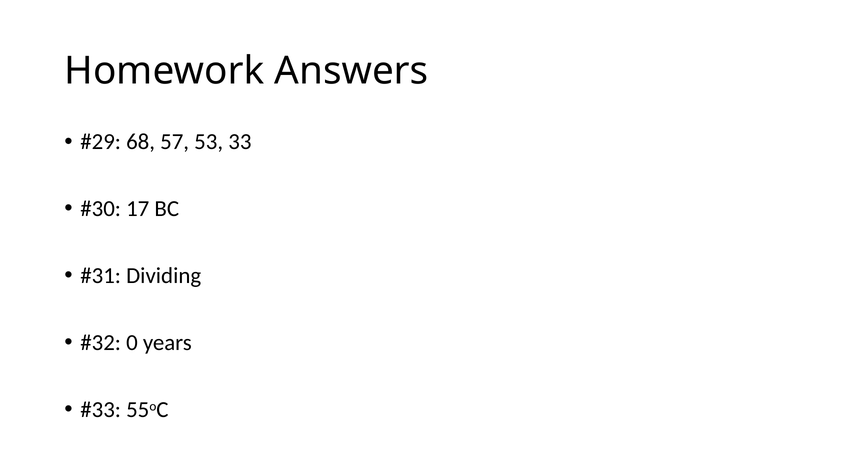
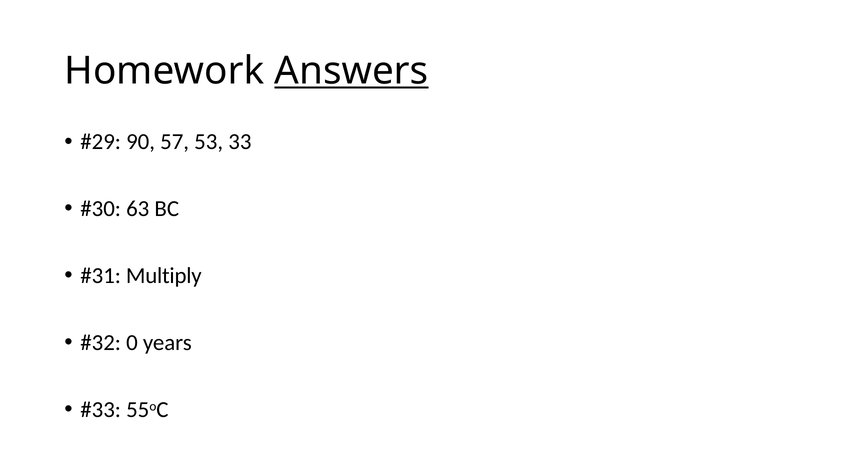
Answers underline: none -> present (351, 71)
68: 68 -> 90 (141, 142)
17: 17 -> 63 (138, 209)
Dividing: Dividing -> Multiply (164, 276)
